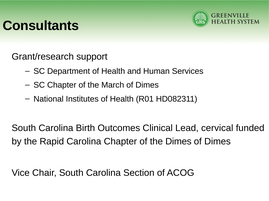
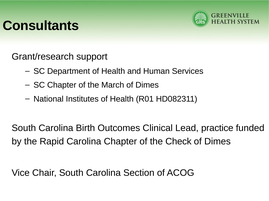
cervical: cervical -> practice (217, 128)
the Dimes: Dimes -> Check (178, 142)
